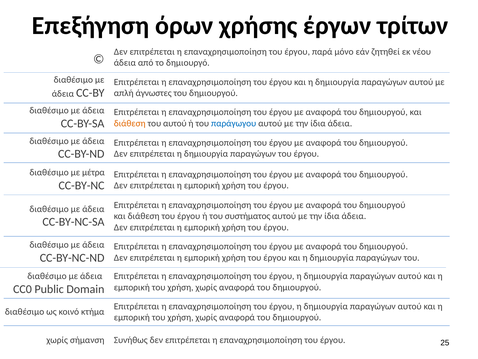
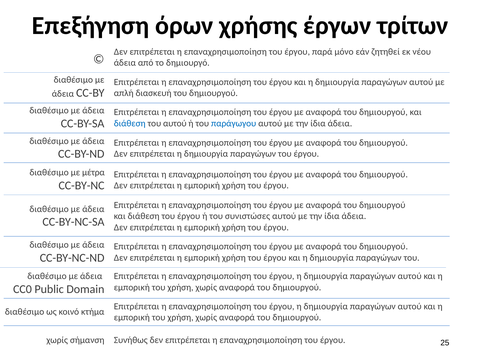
άγνωστες: άγνωστες -> διασκευή (154, 93)
διάθεση colour: orange -> blue (130, 123)
συστήματος: συστήματος -> συνιστώσες (248, 216)
